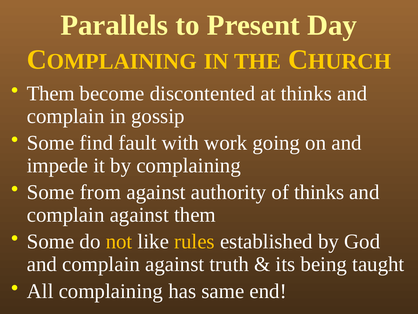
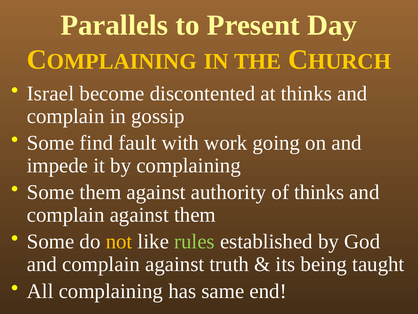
Them: Them -> Israel (51, 93)
Some from: from -> them (100, 192)
rules colour: yellow -> light green (194, 241)
